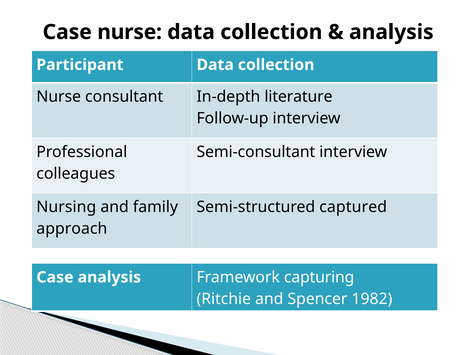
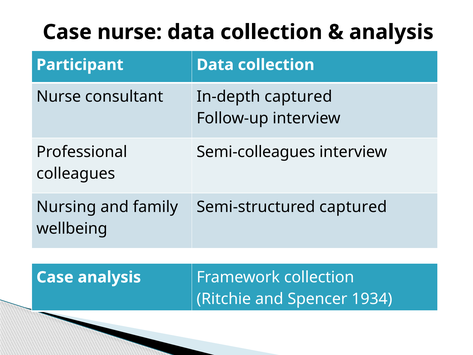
In-depth literature: literature -> captured (298, 97)
Semi-consultant: Semi-consultant -> Semi-colleagues (256, 152)
approach: approach -> wellbeing (72, 229)
Framework capturing: capturing -> collection (319, 277)
1982: 1982 -> 1934 (372, 299)
